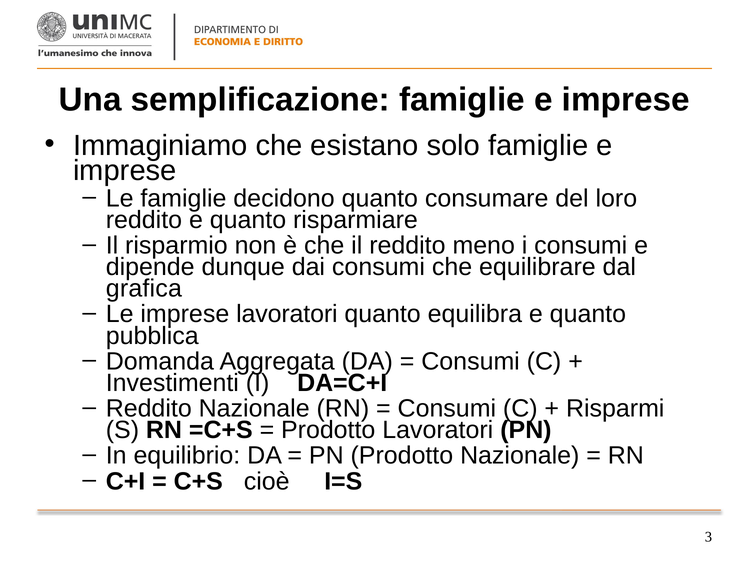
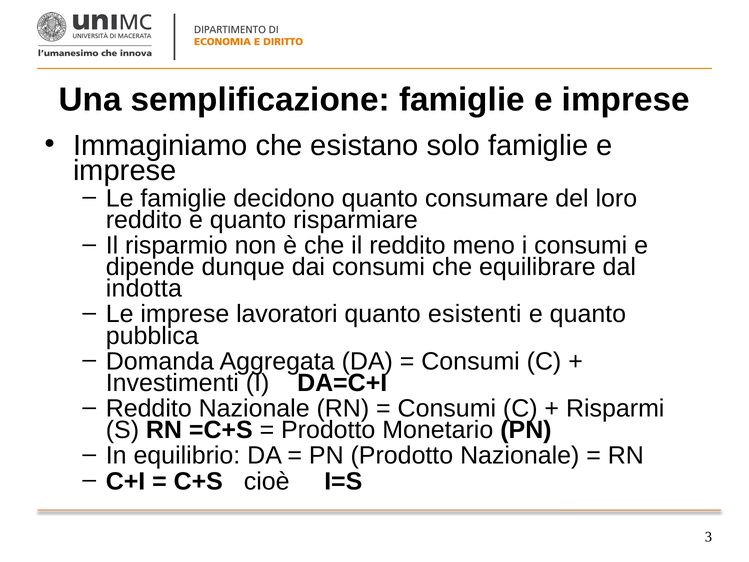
grafica: grafica -> indotta (144, 288)
equilibra: equilibra -> esistenti (475, 314)
Prodotto Lavoratori: Lavoratori -> Monetario (438, 430)
